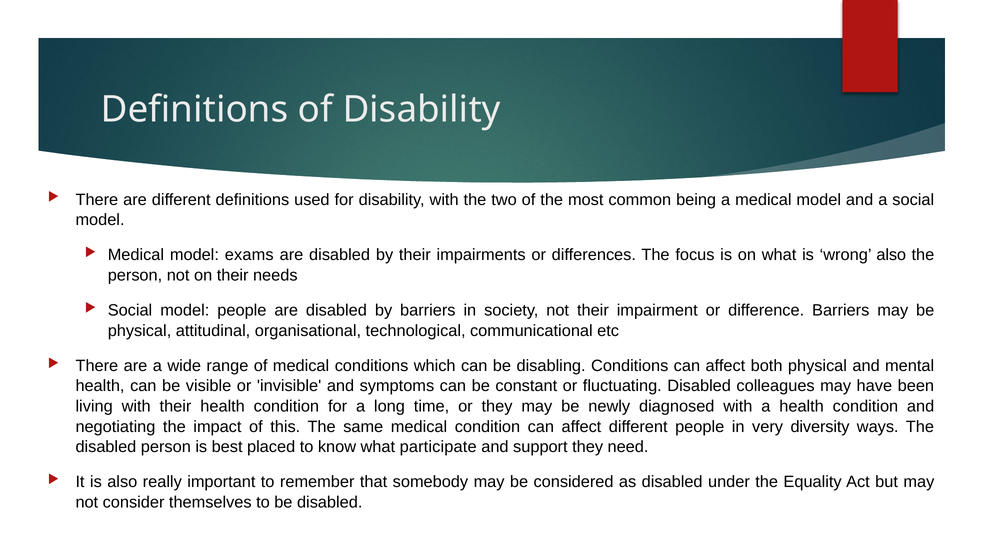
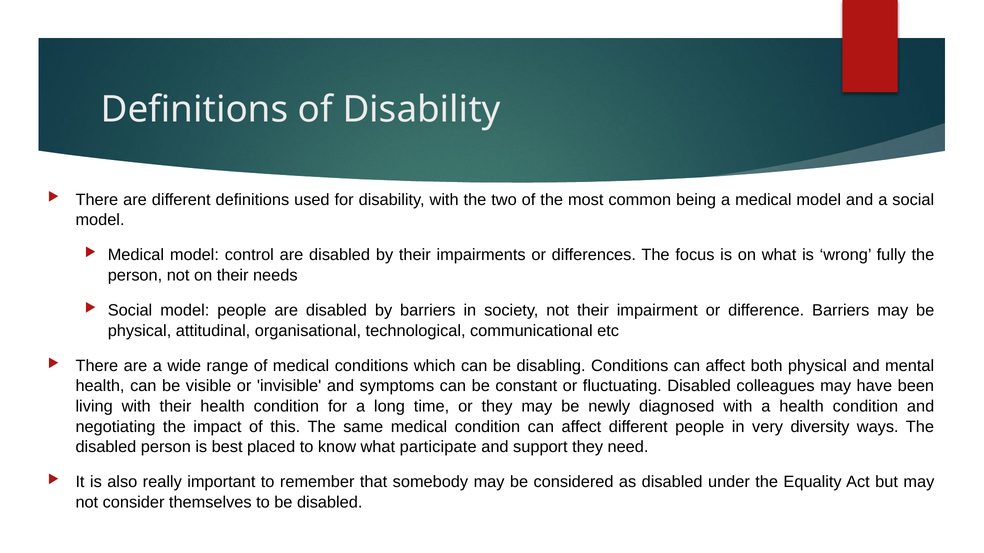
exams: exams -> control (249, 255)
wrong also: also -> fully (891, 255)
